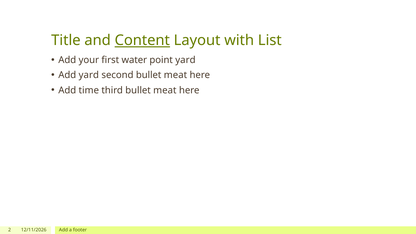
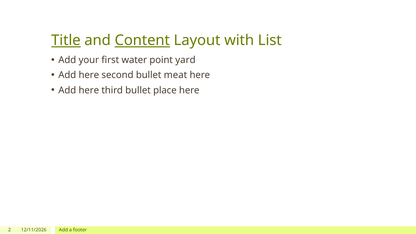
Title underline: none -> present (66, 40)
yard: yard -> here (89, 75)
time: time -> here (89, 90)
third bullet meat: meat -> place (165, 90)
